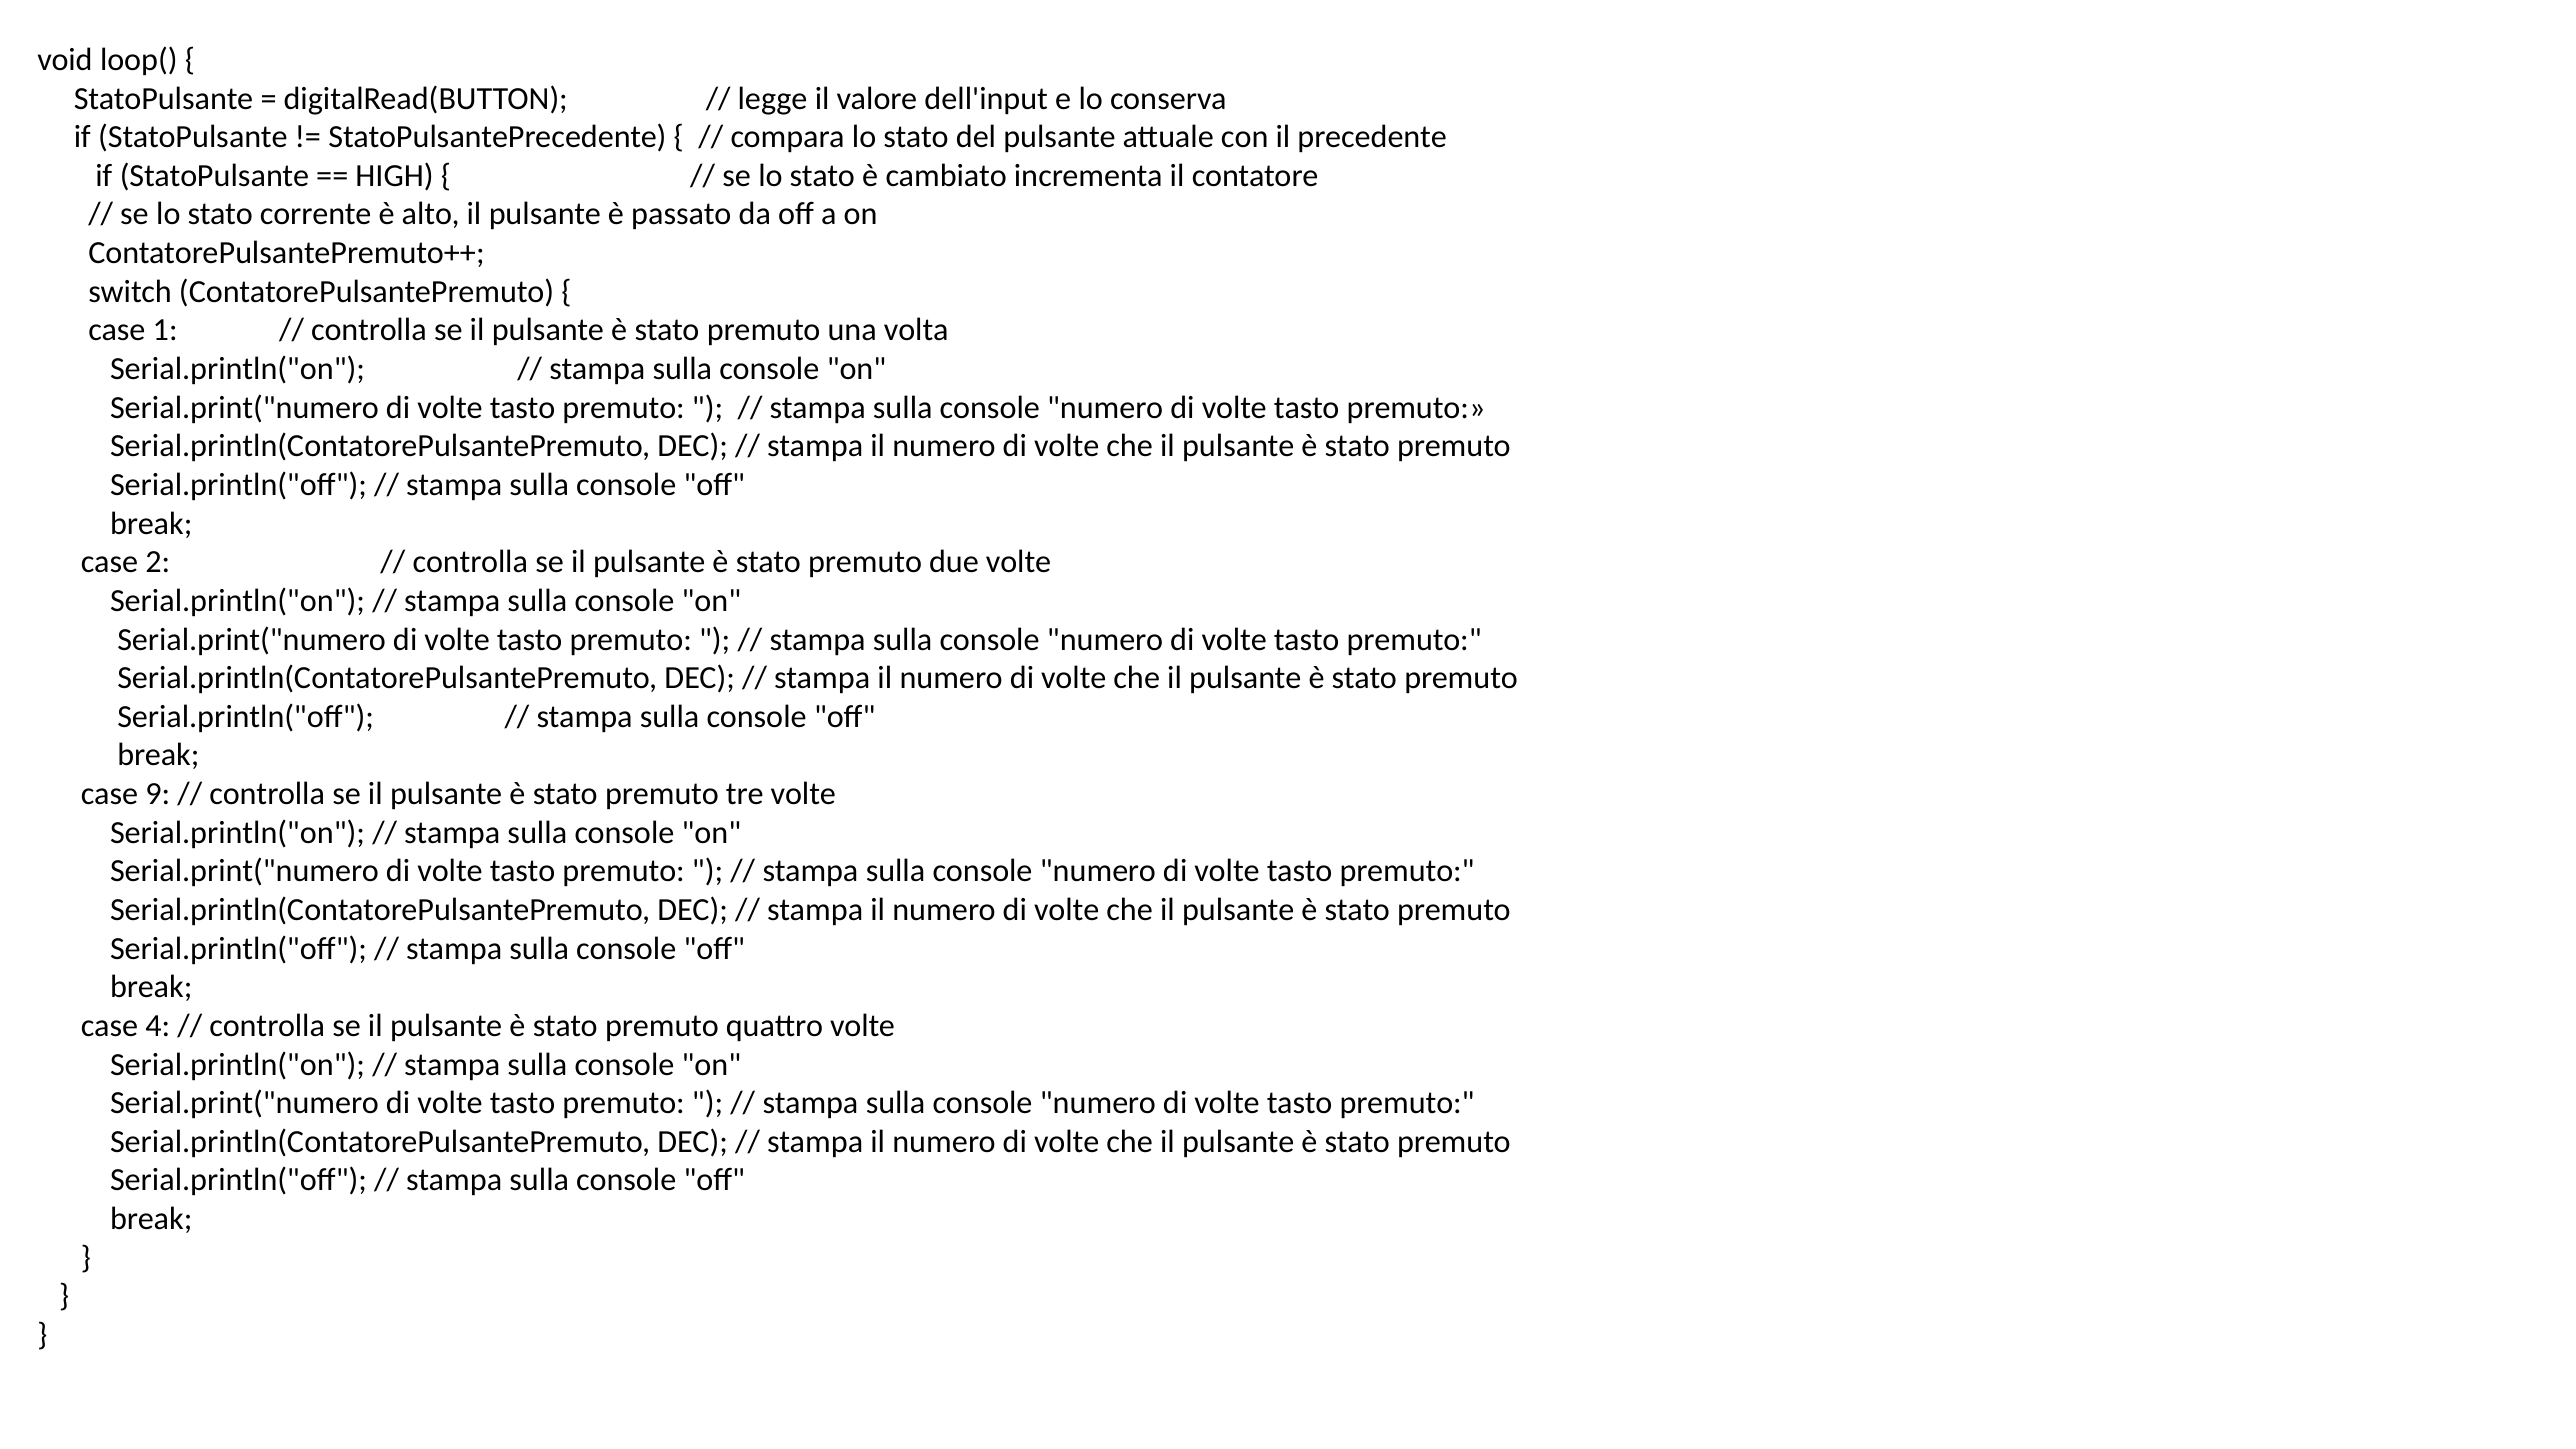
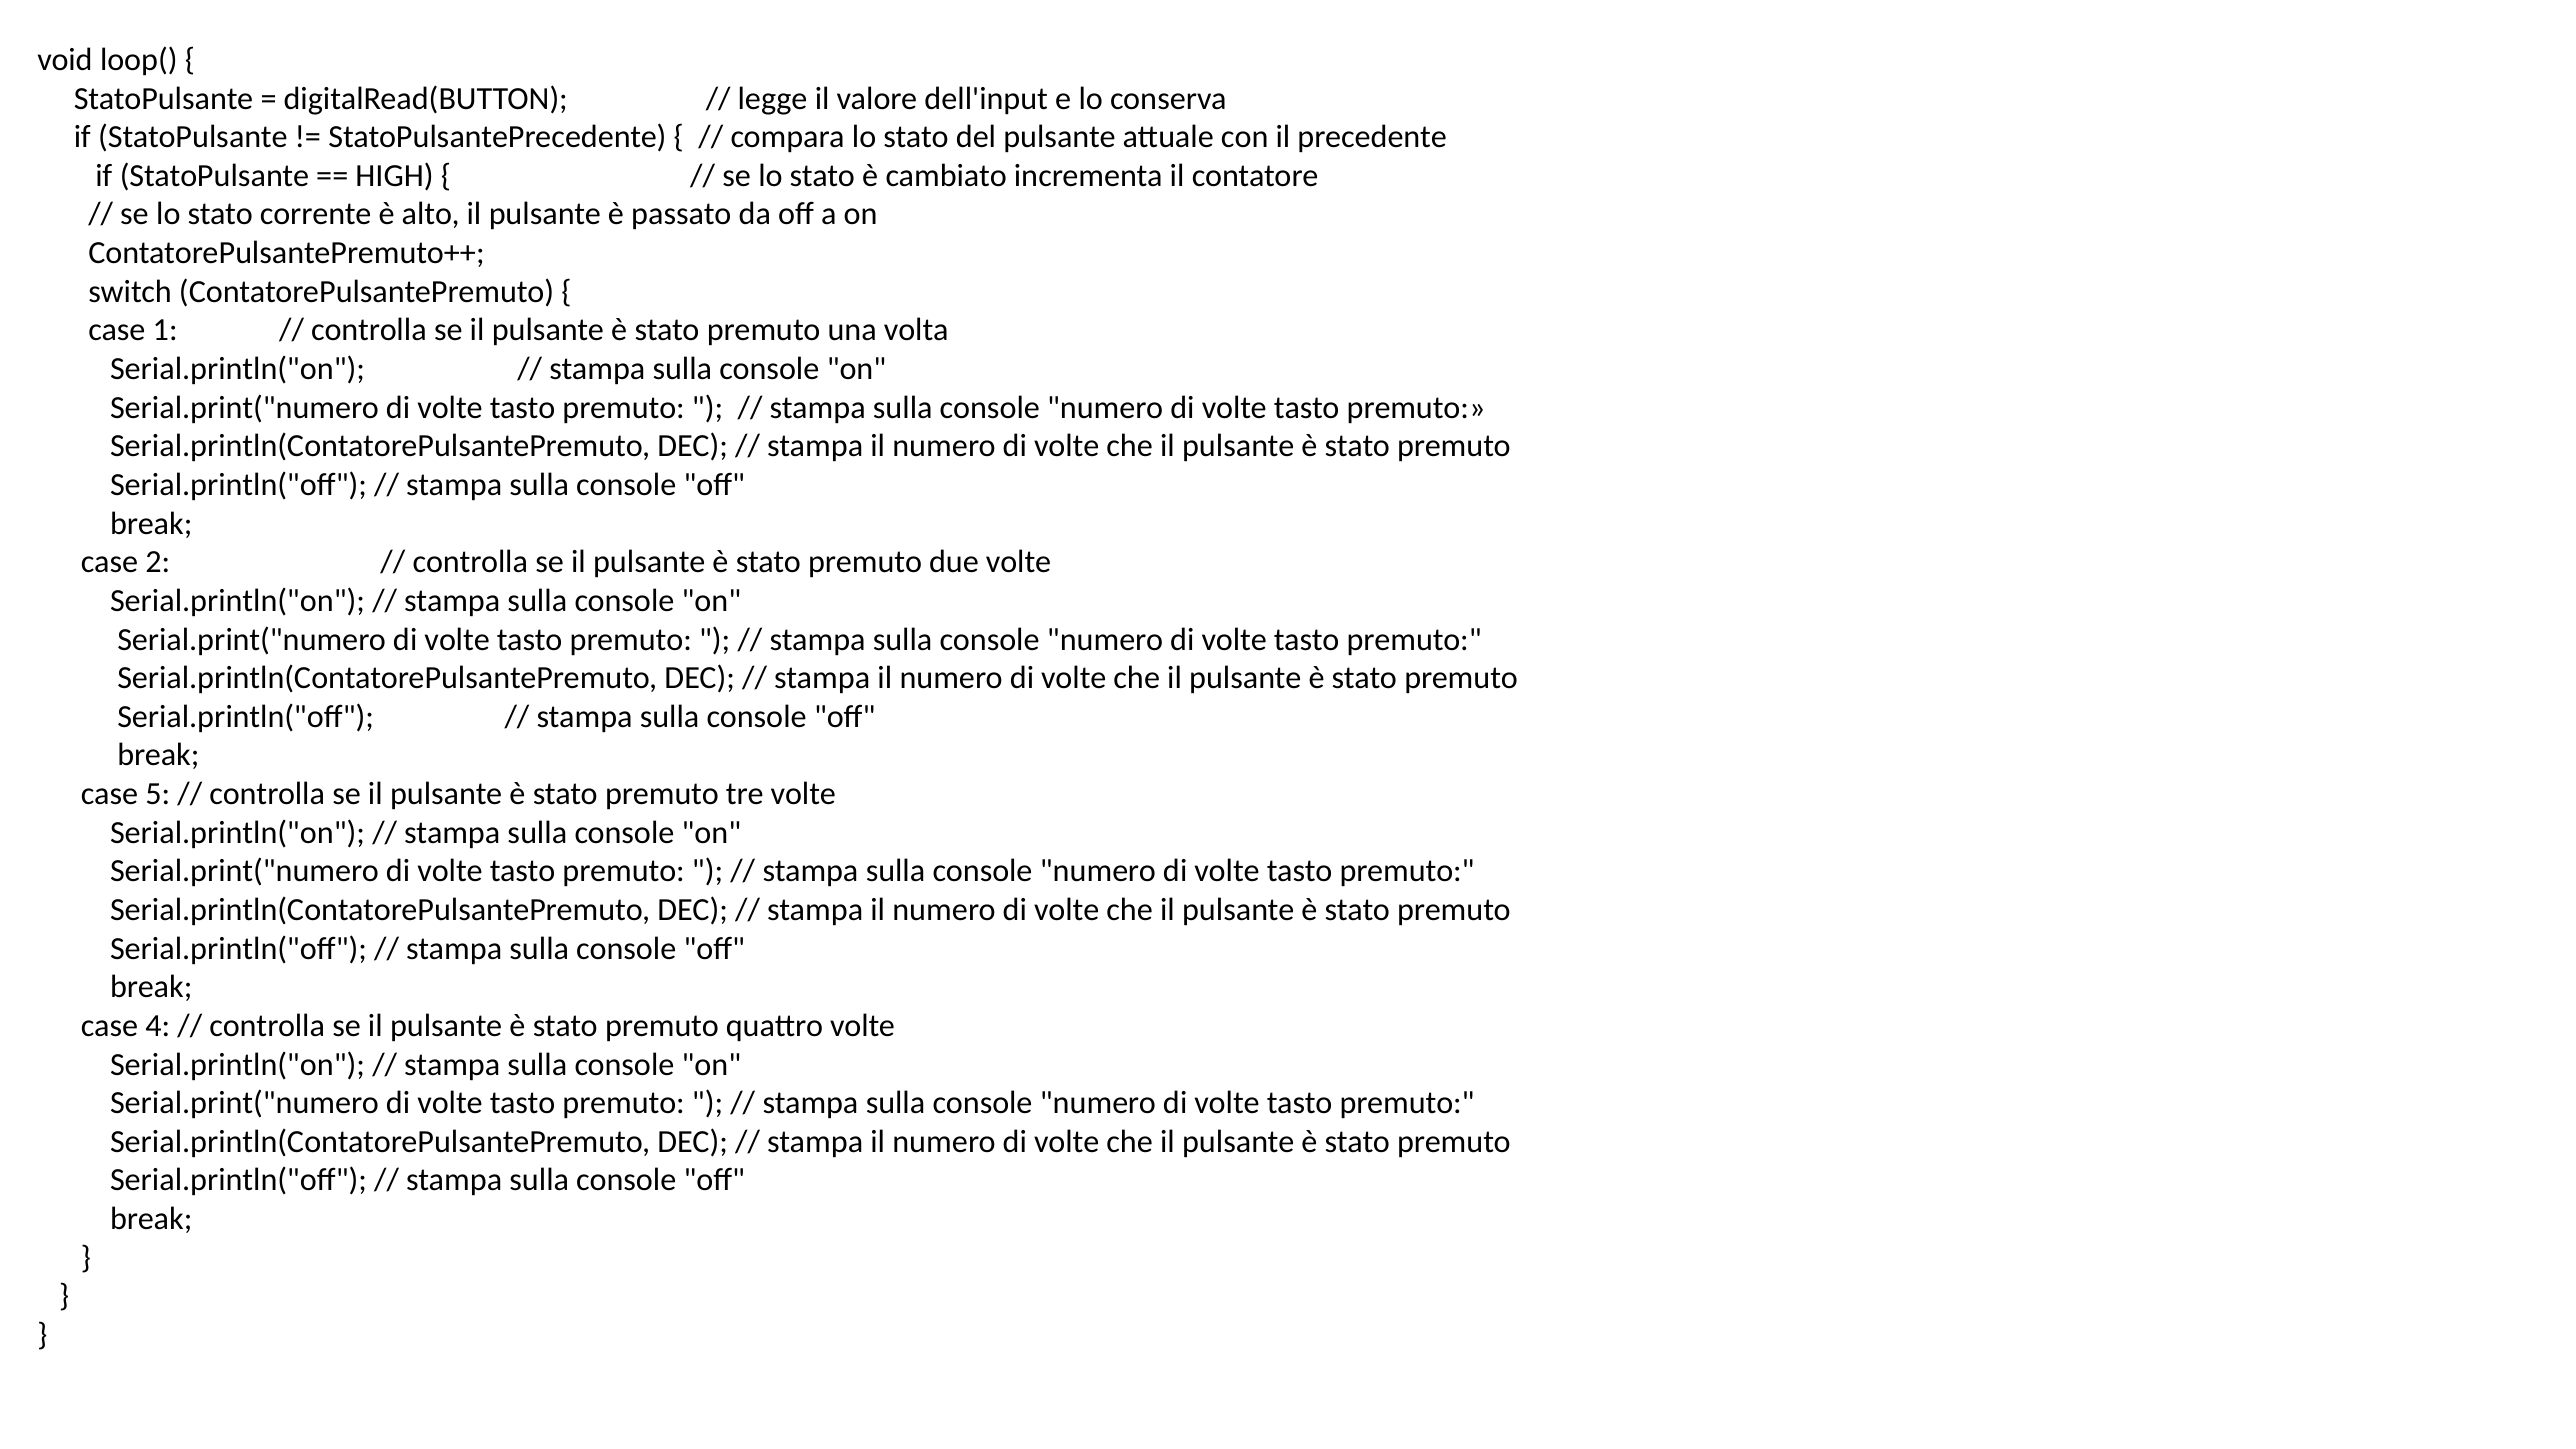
9: 9 -> 5 (158, 794)
